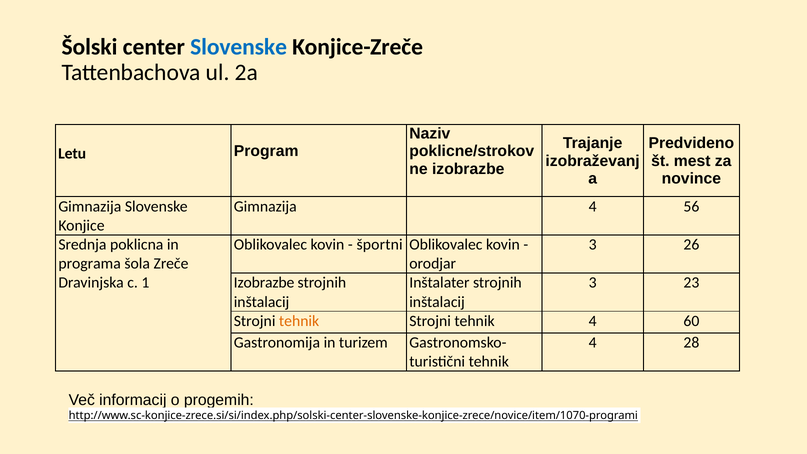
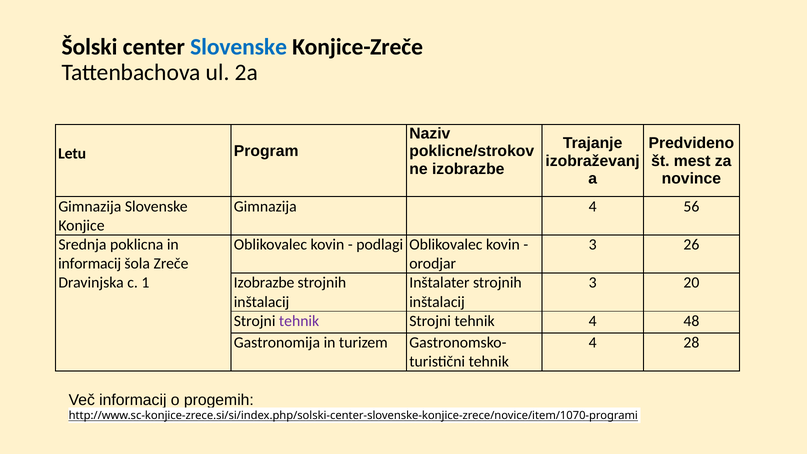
športni: športni -> podlagi (380, 245)
programa: programa -> informacij (90, 264)
23: 23 -> 20 (691, 283)
tehnik colour: orange -> purple (299, 321)
60: 60 -> 48 (691, 321)
